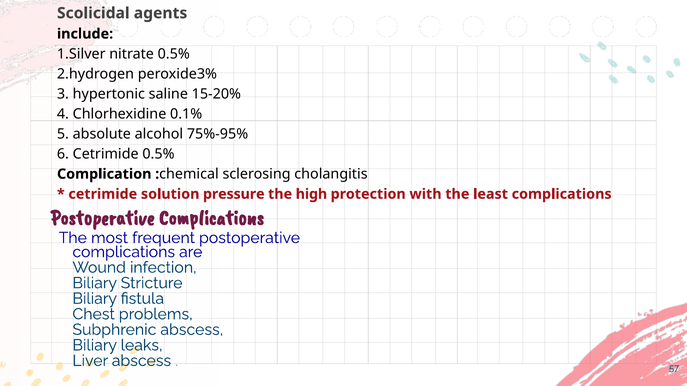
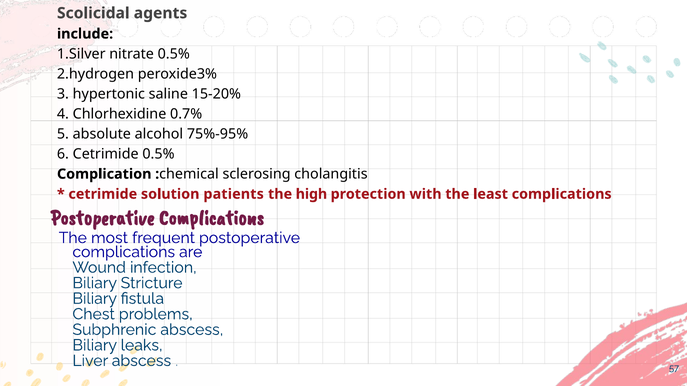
0.1%: 0.1% -> 0.7% (186, 114)
pressure: pressure -> patients (234, 194)
